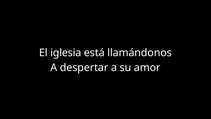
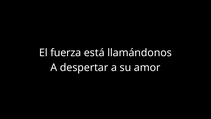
iglesia: iglesia -> fuerza (66, 53)
